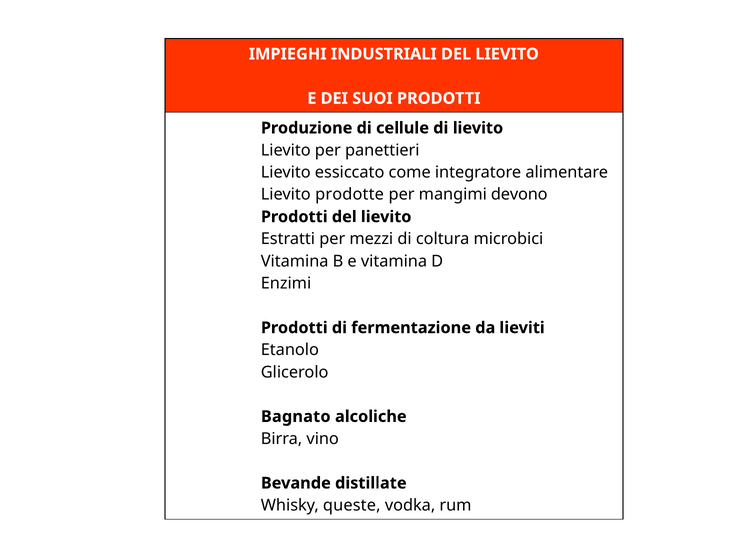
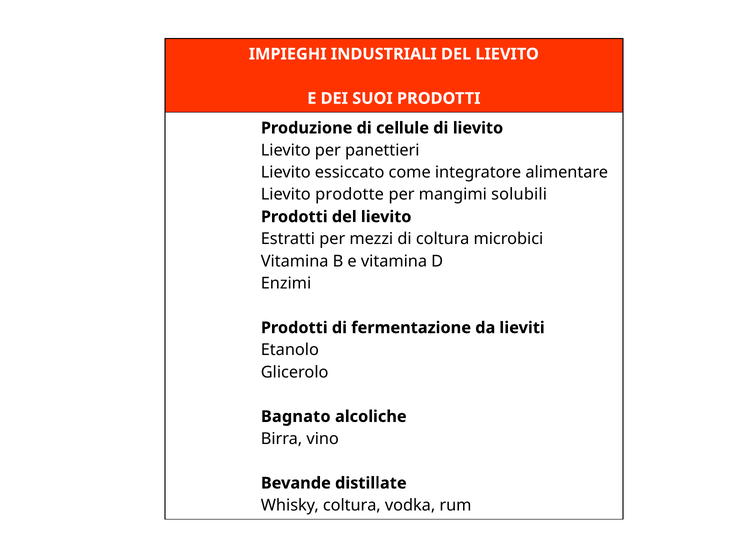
devono: devono -> solubili (519, 195)
Whisky queste: queste -> coltura (352, 505)
